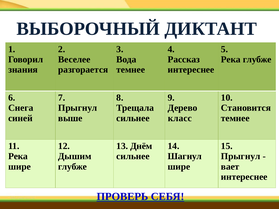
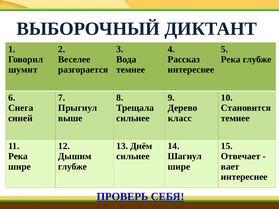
знания: знания -> шумит (23, 70)
Прыгнул: Прыгнул -> Отвечает (241, 157)
